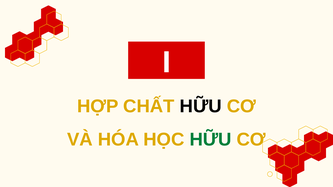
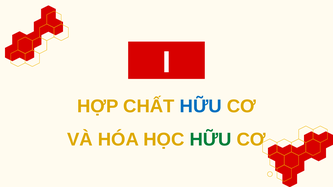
HỮU colour: black -> blue (201, 106)
